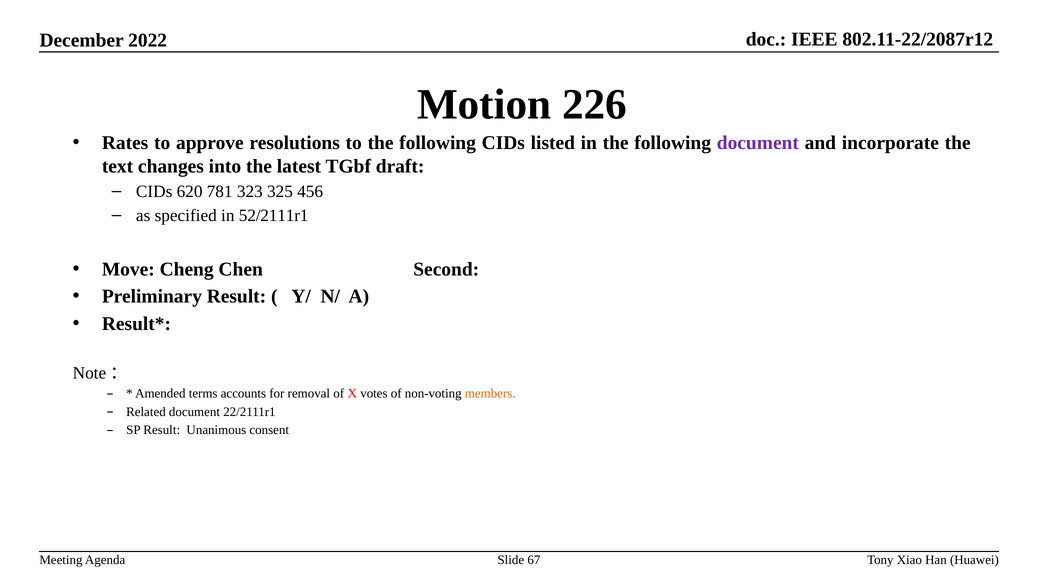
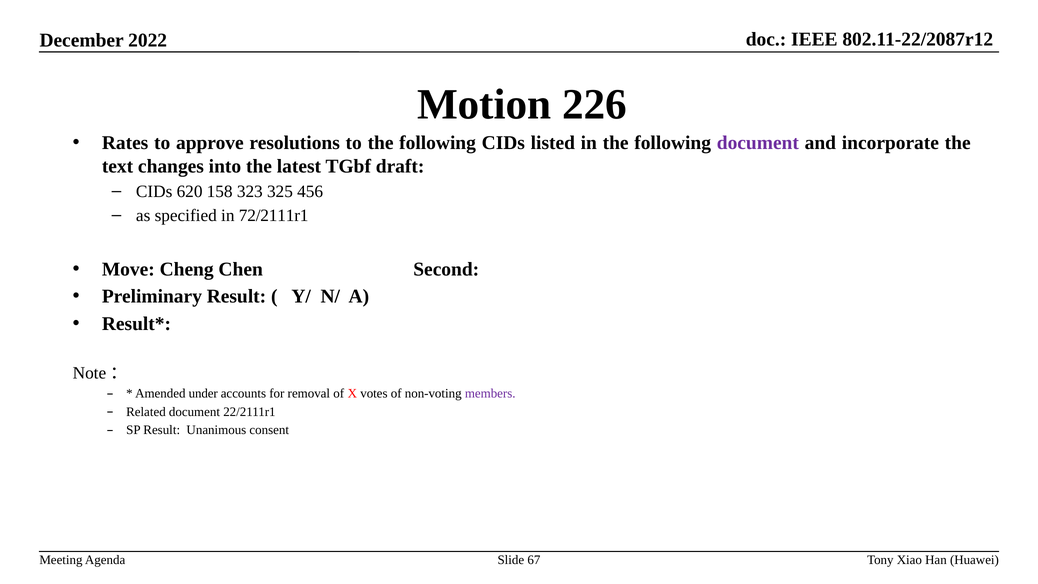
781: 781 -> 158 (220, 192)
52/2111r1: 52/2111r1 -> 72/2111r1 (274, 216)
terms: terms -> under (203, 394)
members colour: orange -> purple (490, 394)
